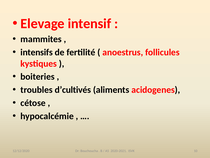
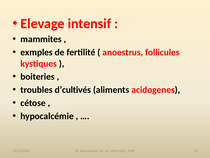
intensifs: intensifs -> exmples (37, 52)
